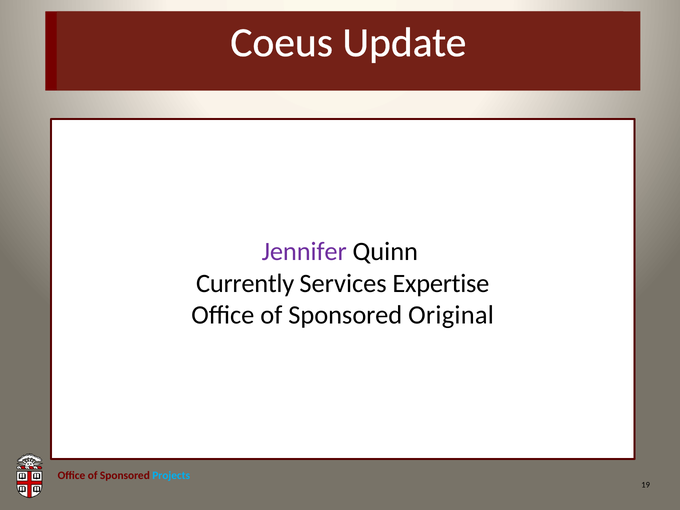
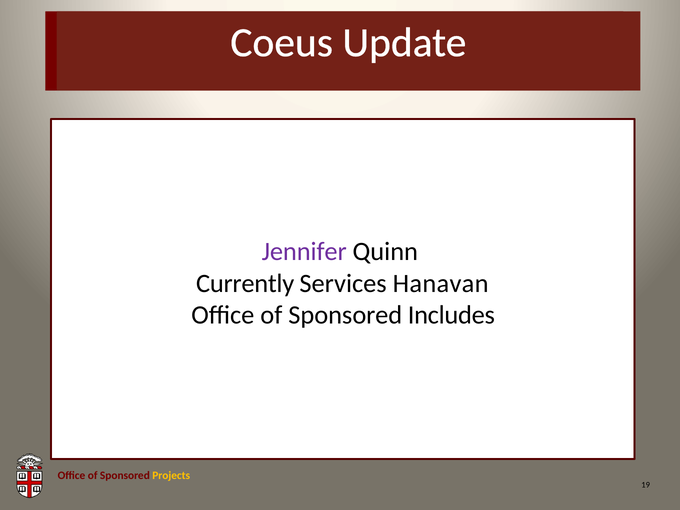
Expertise: Expertise -> Hanavan (441, 283)
Original: Original -> Includes (451, 315)
Projects colour: light blue -> yellow (171, 476)
